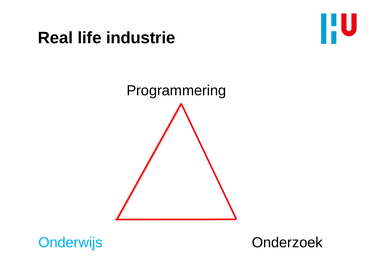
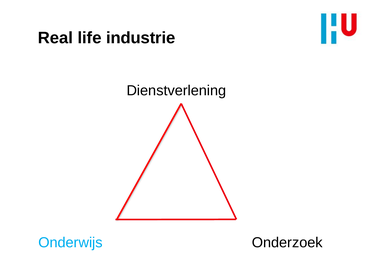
Programmering: Programmering -> Dienstverlening (176, 91)
